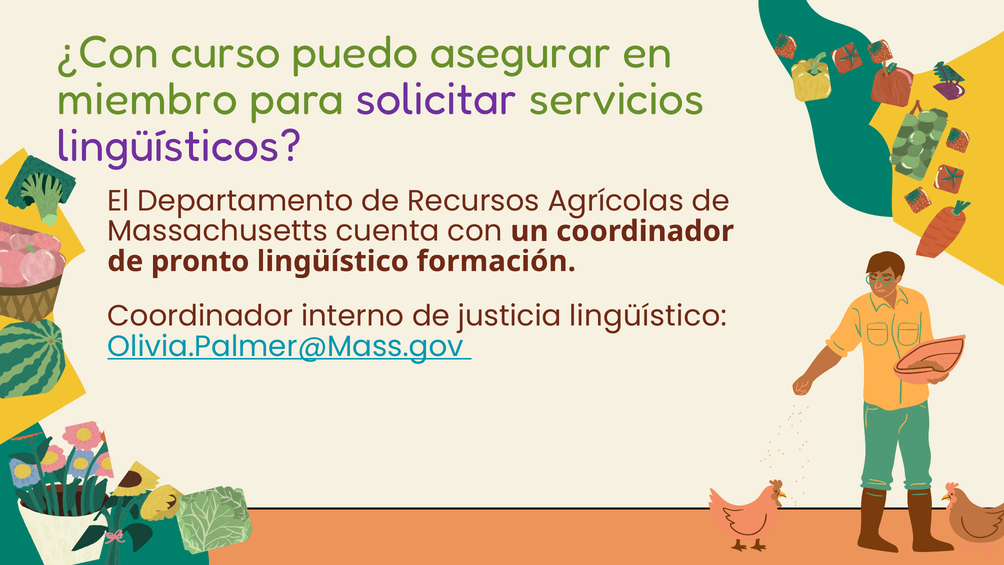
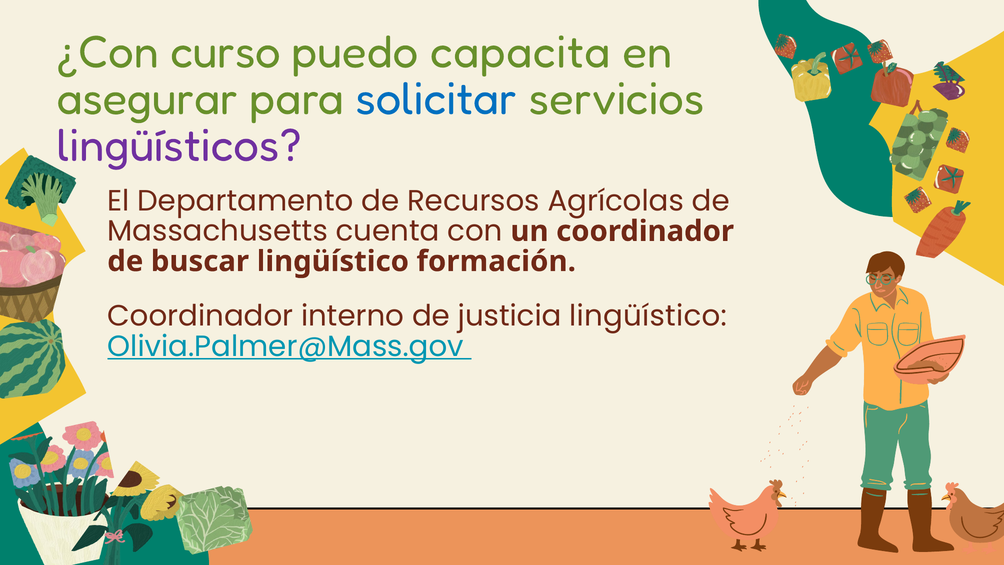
asegurar: asegurar -> capacita (520, 52)
miembro: miembro -> asegurar (147, 99)
solicitar colour: purple -> blue (436, 99)
pronto: pronto -> buscar (200, 261)
